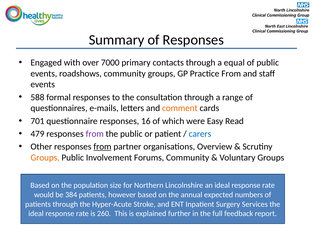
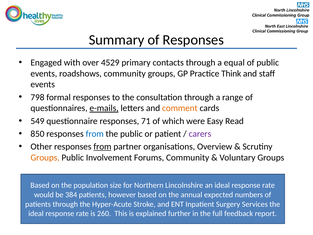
7000: 7000 -> 4529 (110, 62)
Practice From: From -> Think (231, 73)
588: 588 -> 798 (37, 97)
e-mails underline: none -> present (104, 108)
701: 701 -> 549 (37, 121)
16: 16 -> 71 (146, 121)
479: 479 -> 850 (37, 134)
from colour: purple -> blue (95, 134)
carers colour: blue -> purple (200, 134)
